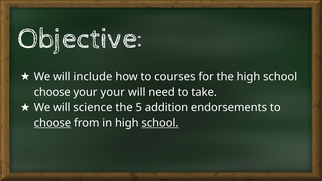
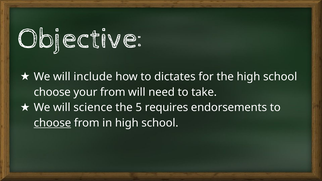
courses: courses -> dictates (175, 77)
your your: your -> from (113, 92)
addition: addition -> requires (166, 108)
school underline: present -> none (160, 123)
